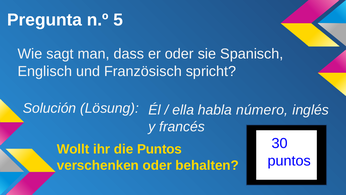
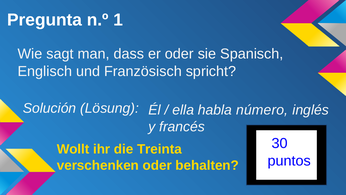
5: 5 -> 1 (118, 20)
die Puntos: Puntos -> Treinta (159, 149)
